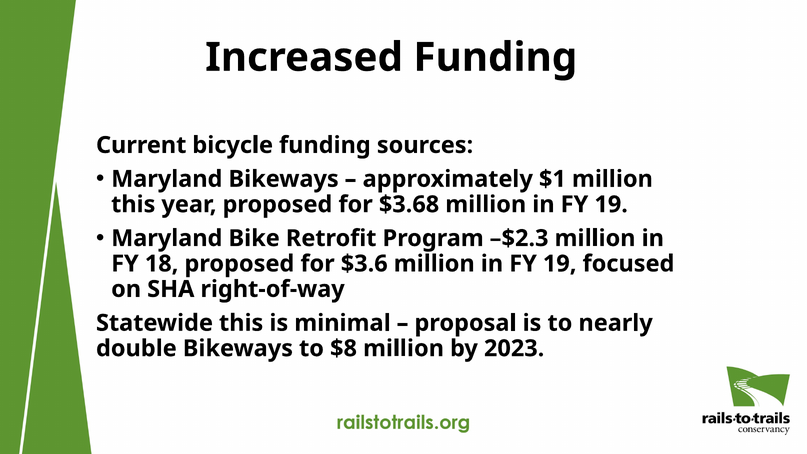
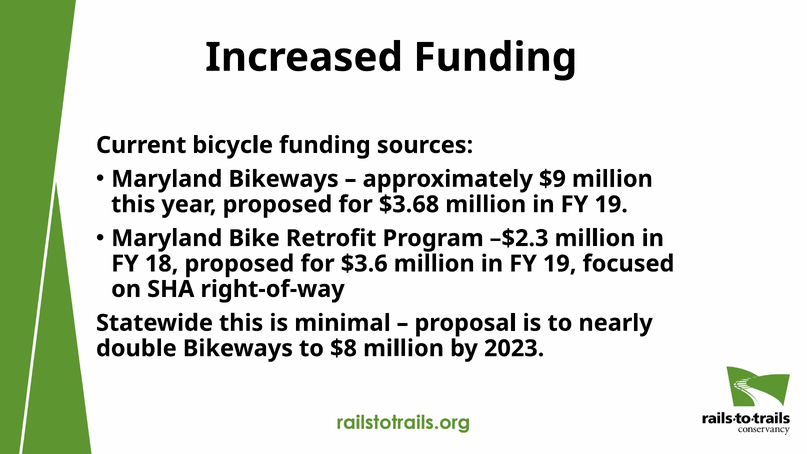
$1: $1 -> $9 (552, 179)
